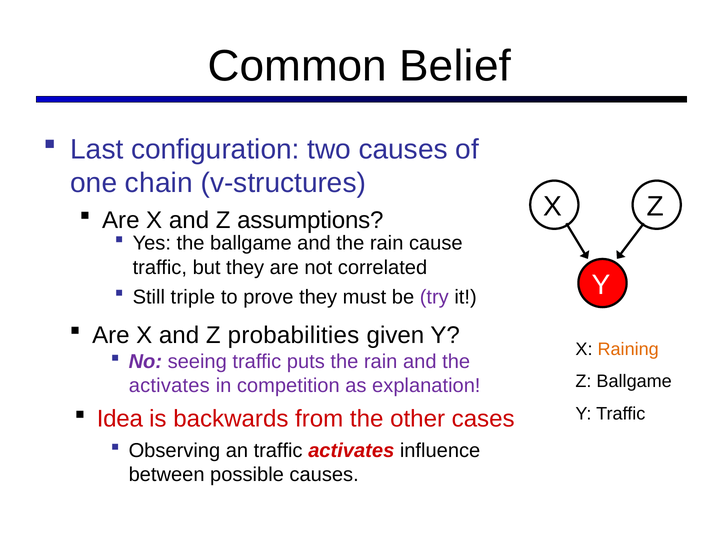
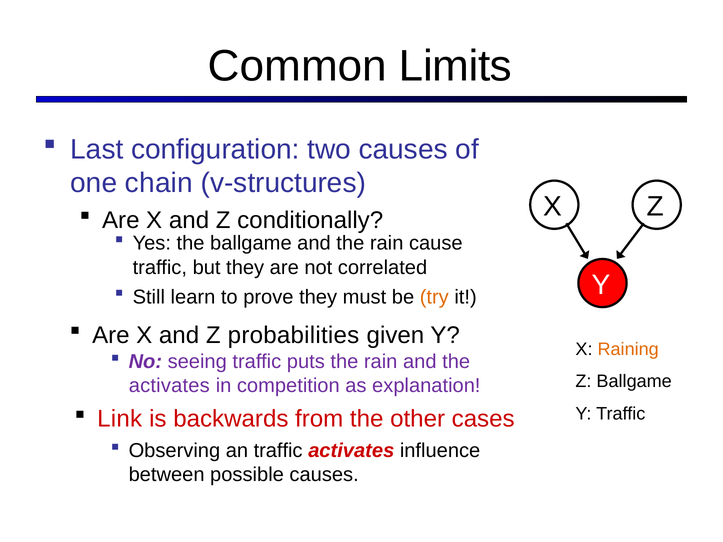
Belief: Belief -> Limits (456, 66)
assumptions: assumptions -> conditionally (310, 220)
triple: triple -> learn (193, 297)
try colour: purple -> orange (434, 297)
Idea: Idea -> Link (120, 419)
